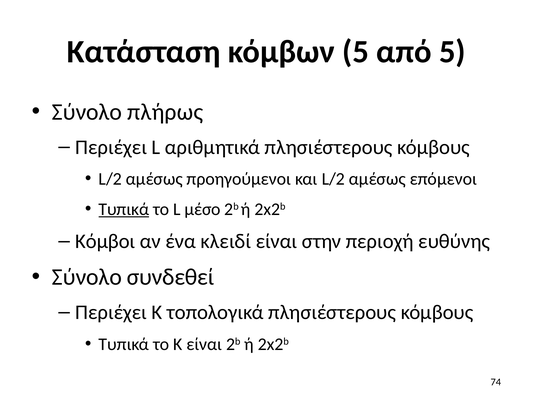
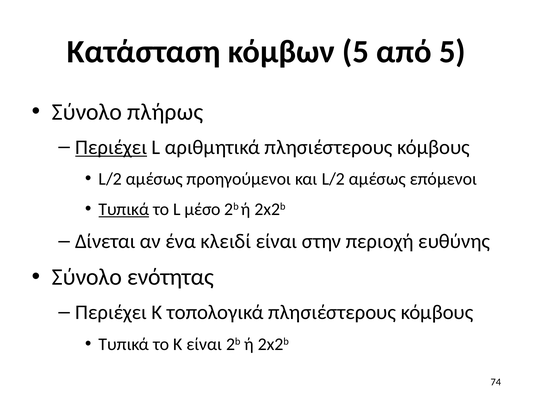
Περιέχει underline: none -> present (111, 147)
Κόμβοι: Κόμβοι -> Δίνεται (105, 241)
συνδεθεί: συνδεθεί -> ενότητας (171, 277)
